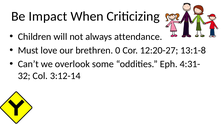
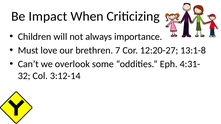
attendance: attendance -> importance (138, 37)
0: 0 -> 7 (118, 50)
